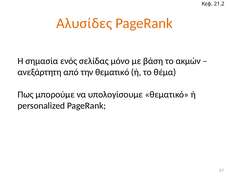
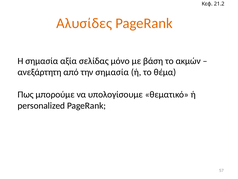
ενός: ενός -> αξία (69, 61)
την θεματικό: θεματικό -> σημασία (112, 72)
